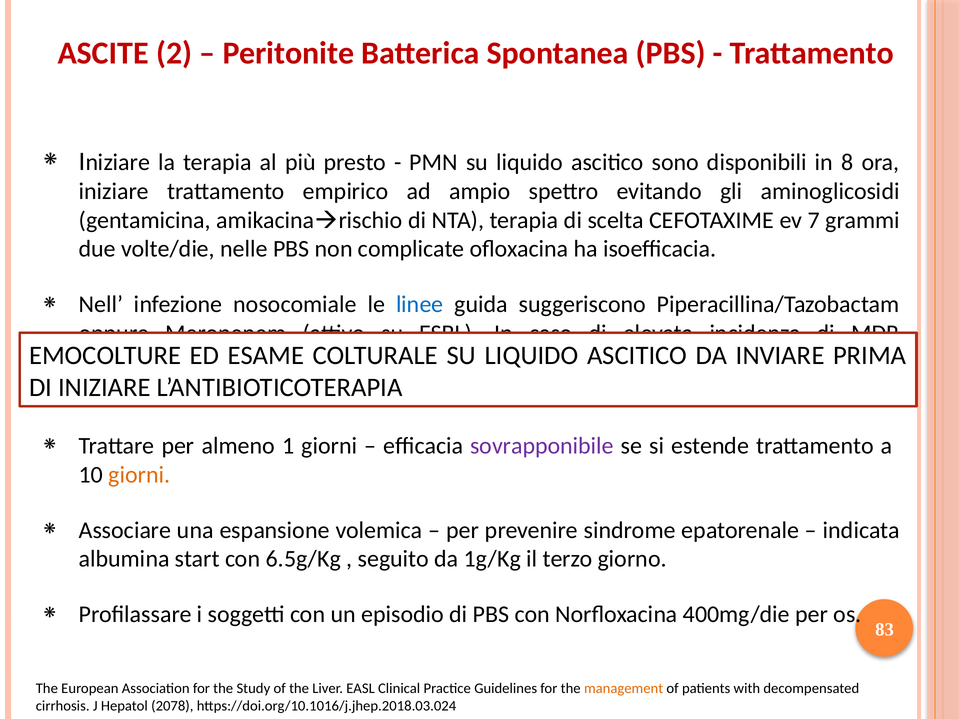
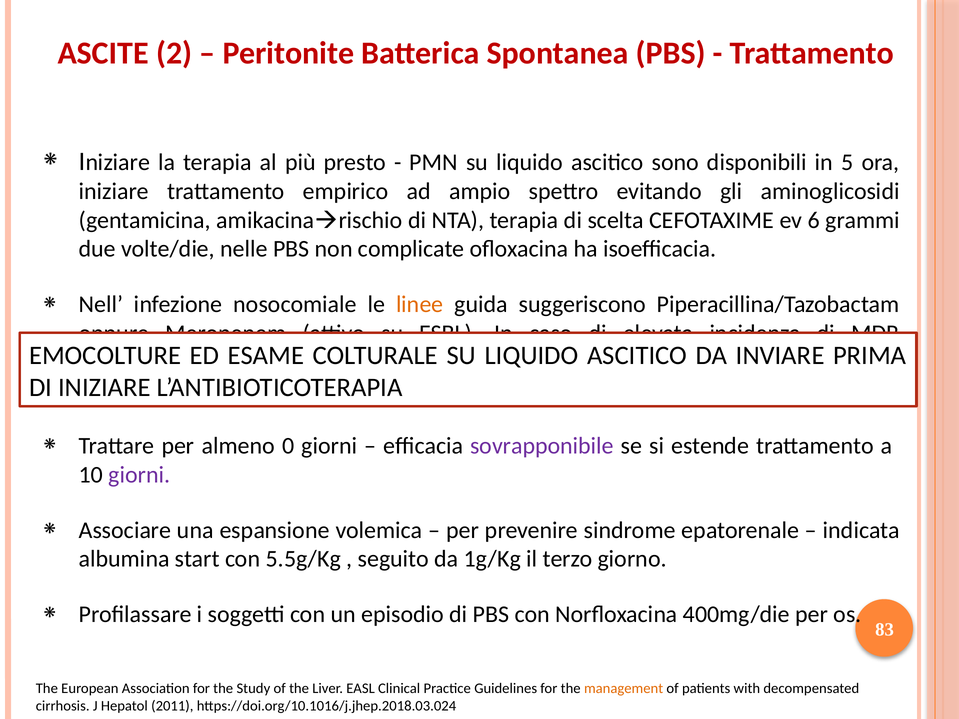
8: 8 -> 5 (847, 162)
7: 7 -> 6 (814, 220)
linee colour: blue -> orange (420, 304)
1: 1 -> 0 (288, 446)
giorni colour: orange -> purple (139, 475)
6.5g/Kg: 6.5g/Kg -> 5.5g/Kg (303, 559)
2078: 2078 -> 2011 (172, 706)
